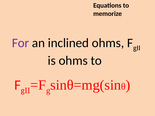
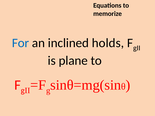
For colour: purple -> blue (21, 43)
inclined ohms: ohms -> holds (108, 43)
is ohms: ohms -> plane (73, 61)
